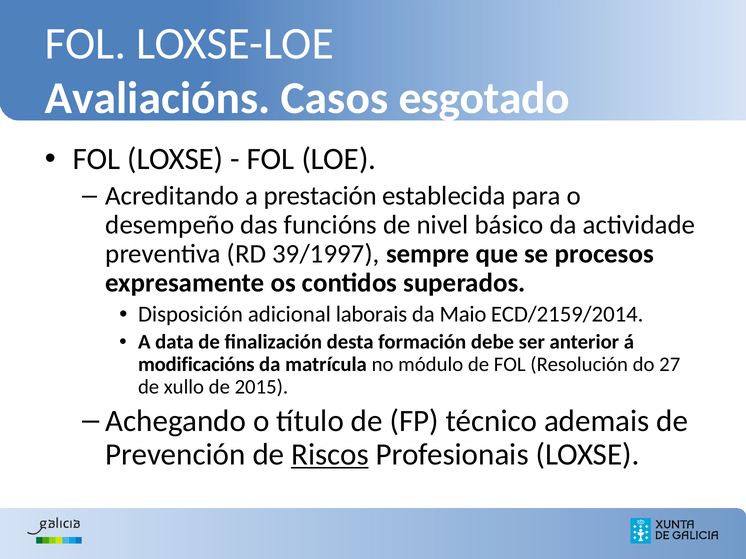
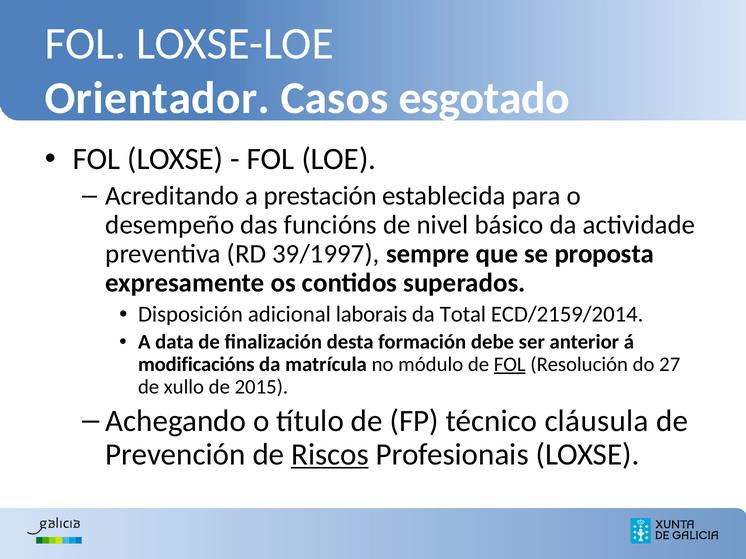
Avaliacións: Avaliacións -> Orientador (157, 98)
procesos: procesos -> proposta (604, 254)
Maio: Maio -> Total (463, 315)
FOL underline: none -> present (510, 365)
ademais: ademais -> cláusula (597, 421)
